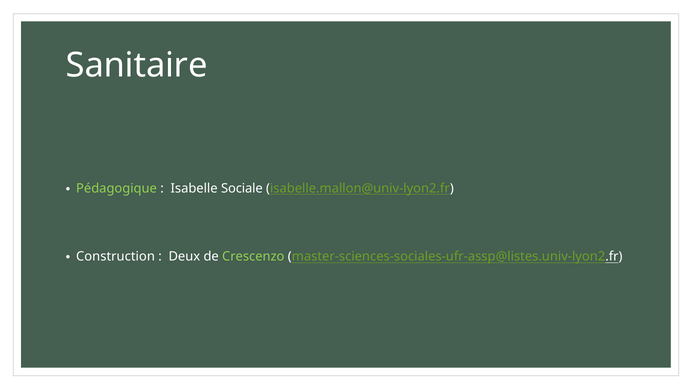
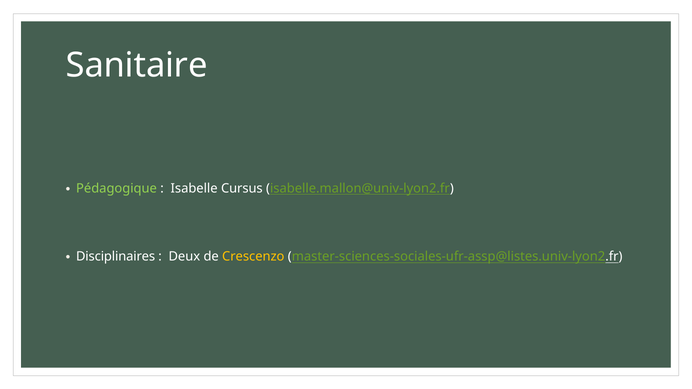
Sociale: Sociale -> Cursus (242, 189)
Construction: Construction -> Disciplinaires (116, 257)
Crescenzo colour: light green -> yellow (253, 257)
